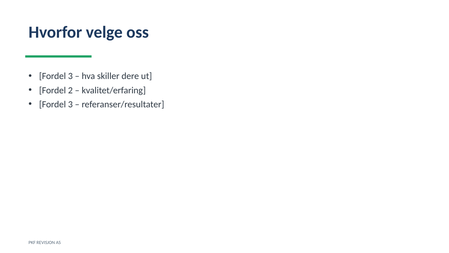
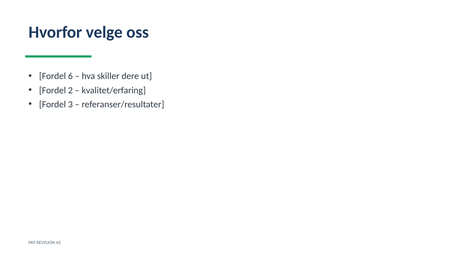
3: 3 -> 6 (70, 76)
